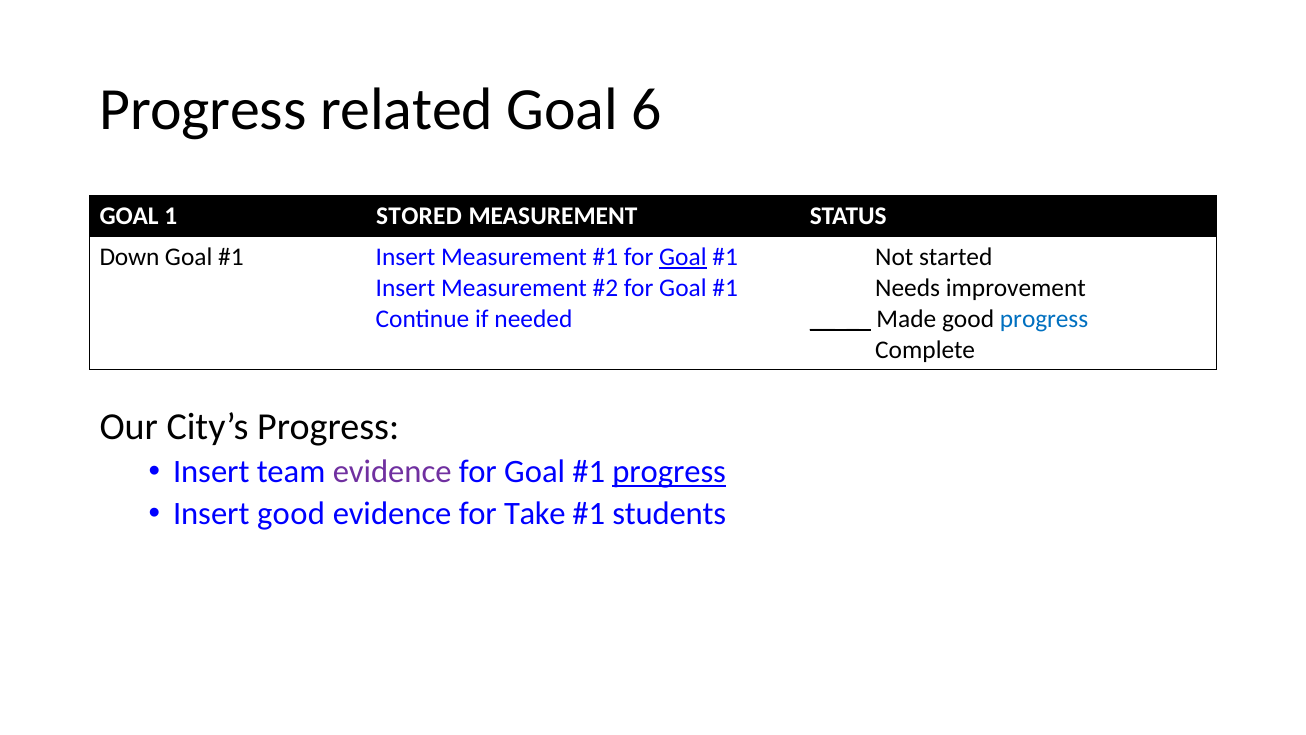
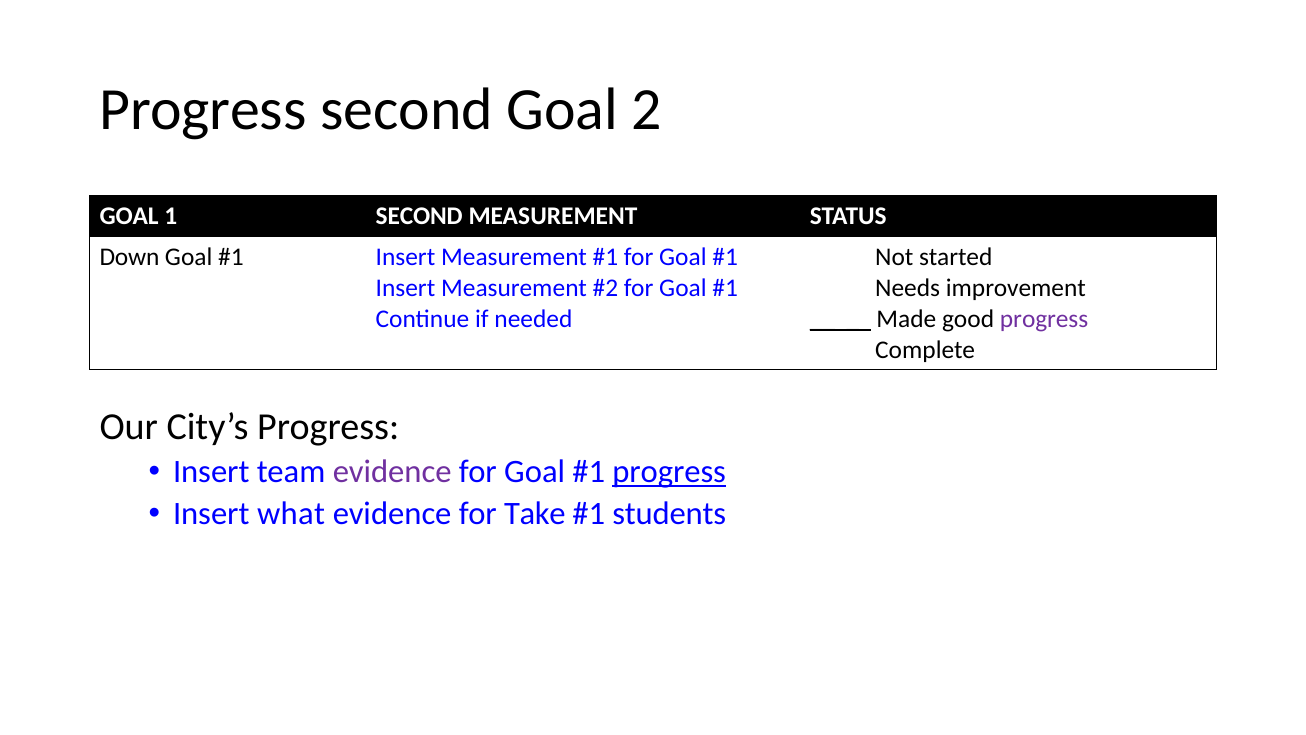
Progress related: related -> second (407, 110)
6: 6 -> 2 (647, 110)
1 STORED: STORED -> SECOND (419, 216)
Goal underline: present -> none (683, 257)
progress colour: blue -> purple (1044, 319)
Insert good: good -> what (291, 514)
